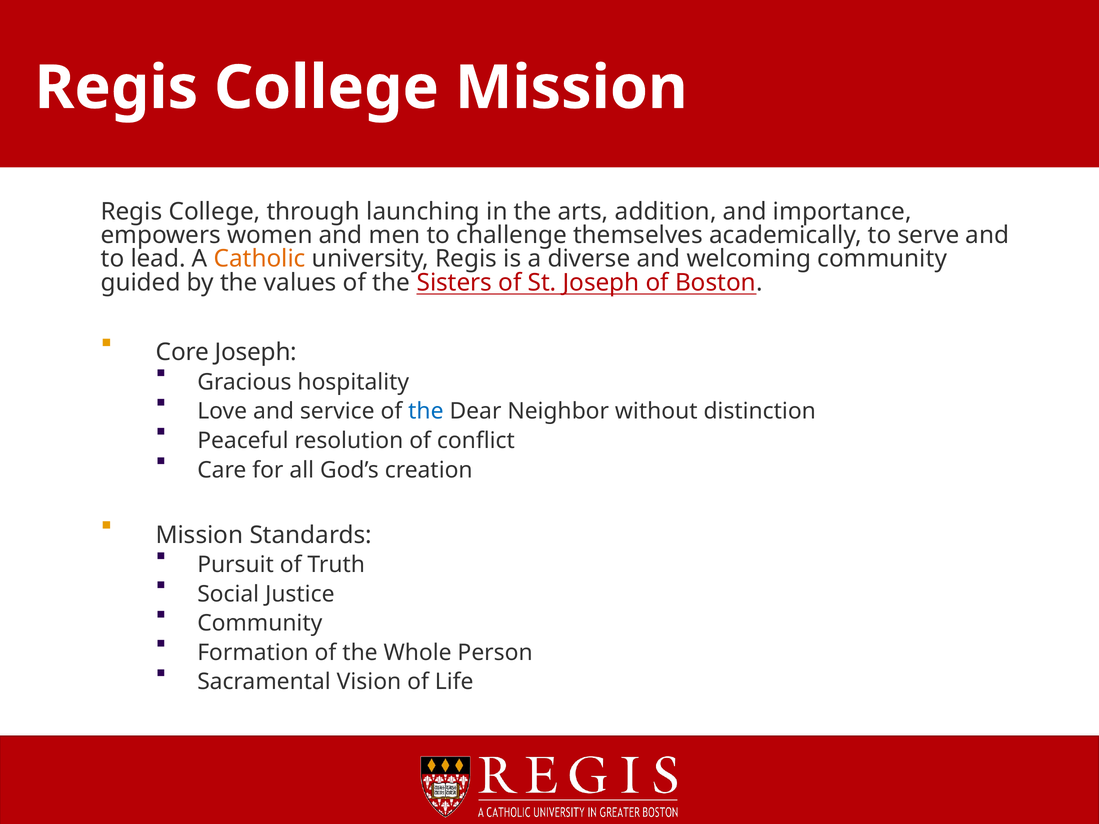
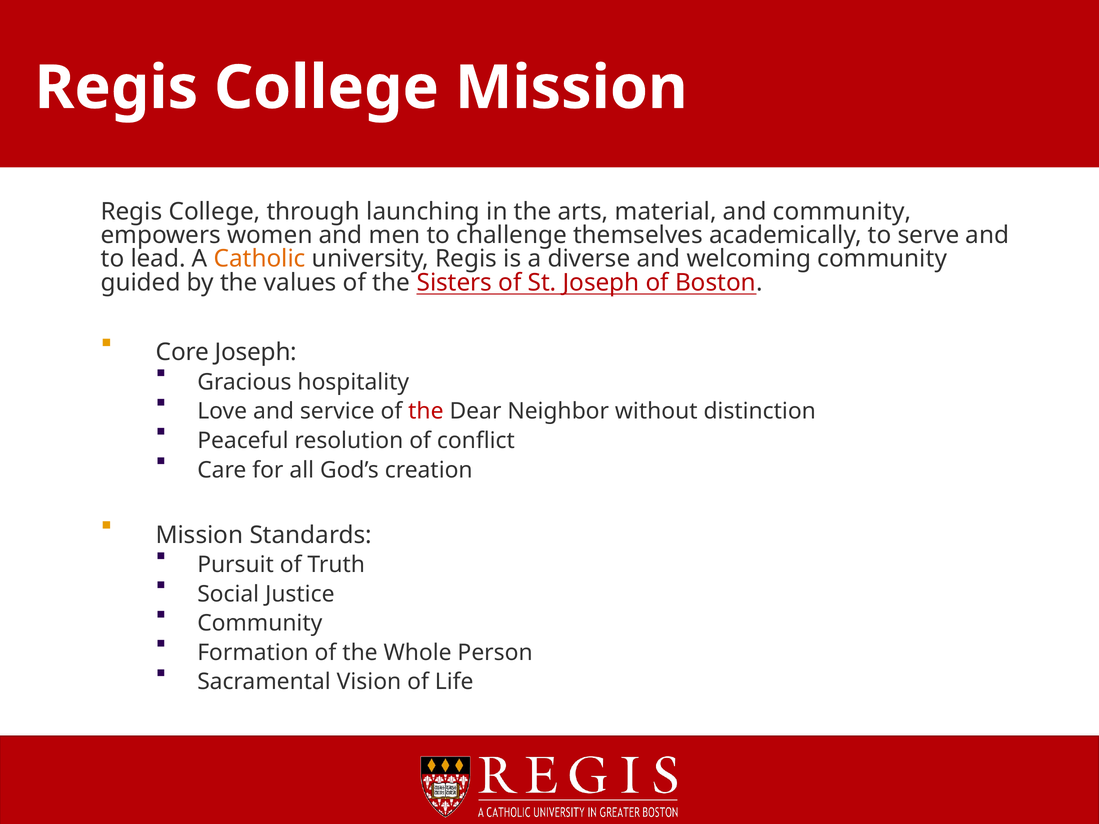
addition: addition -> material (666, 212)
and importance: importance -> community (842, 212)
the colour: blue -> red (426, 412)
